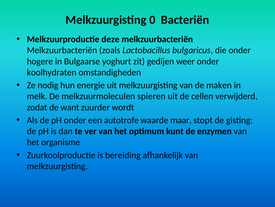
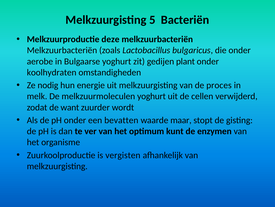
0: 0 -> 5 (152, 20)
hogere: hogere -> aerobe (40, 61)
weer: weer -> plant (185, 61)
maken: maken -> proces (219, 85)
melkzuurmoleculen spieren: spieren -> yoghurt (151, 96)
autotrofe: autotrofe -> bevatten (121, 120)
bereiding: bereiding -> vergisten (123, 155)
